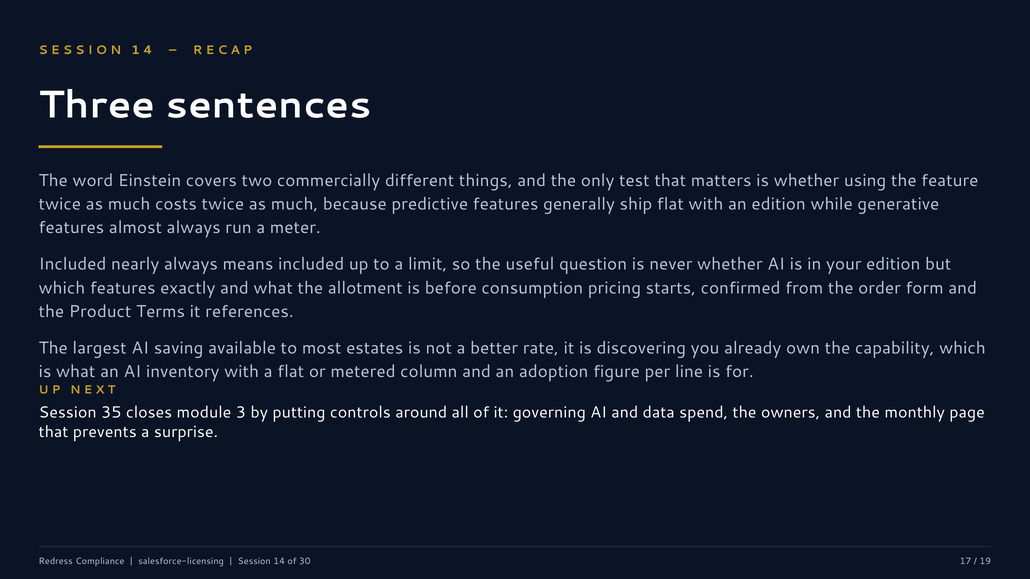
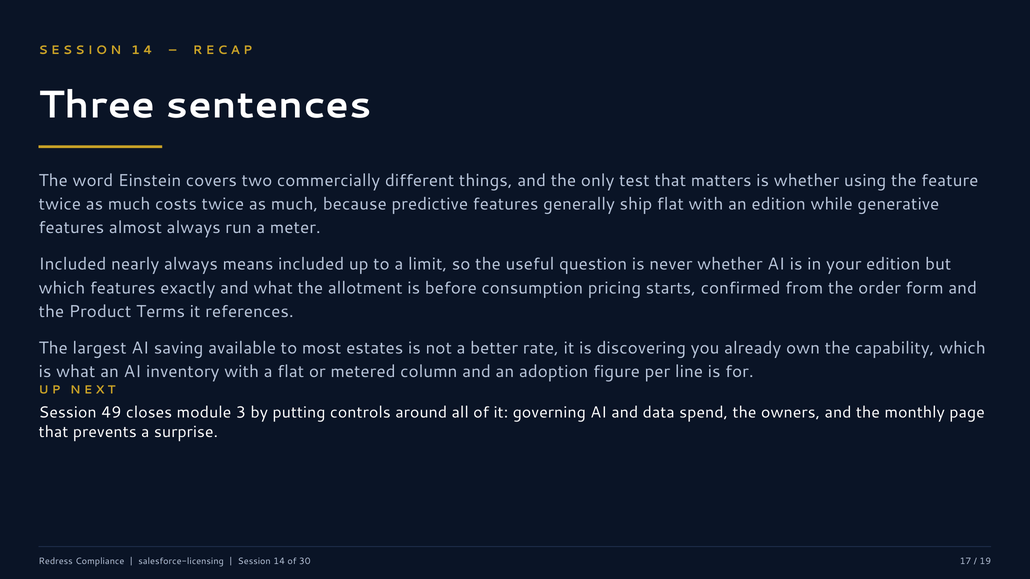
35: 35 -> 49 (111, 413)
